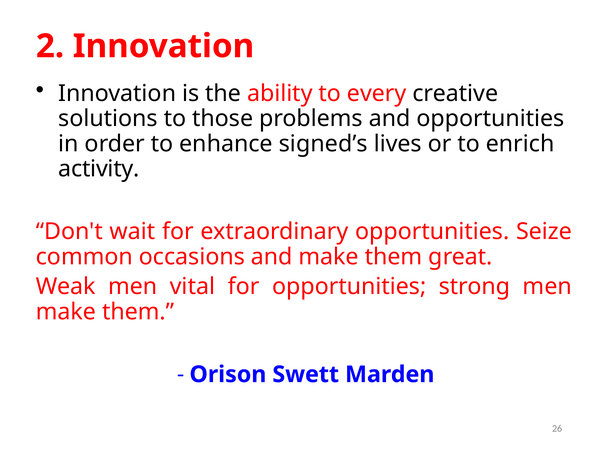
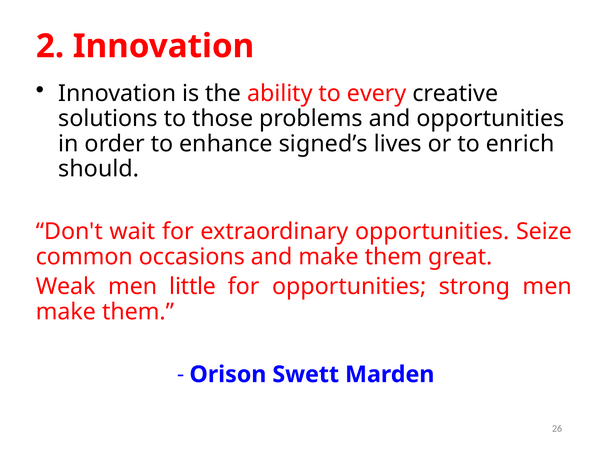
activity: activity -> should (99, 169)
vital: vital -> little (193, 286)
